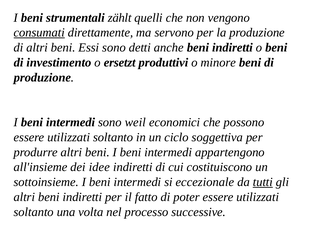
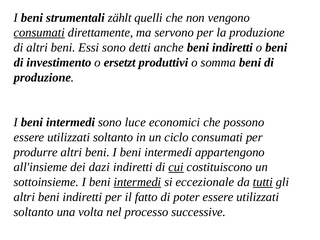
minore: minore -> somma (218, 63)
weil: weil -> luce (135, 122)
ciclo soggettiva: soggettiva -> consumati (217, 137)
idee: idee -> dazi (99, 167)
cui underline: none -> present (176, 167)
intermedi underline: none -> present (137, 182)
